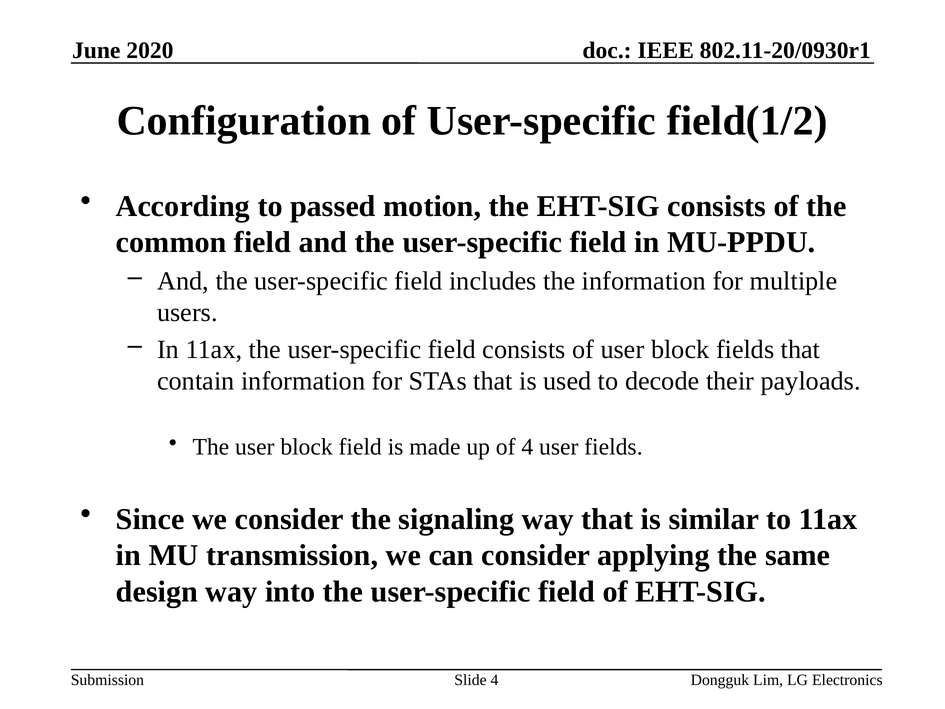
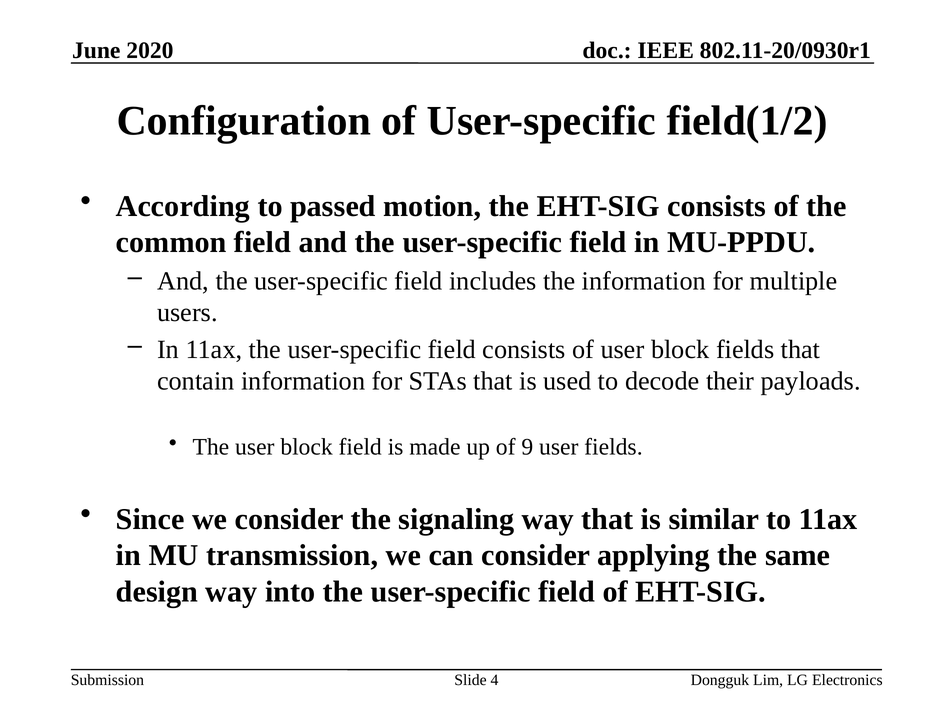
of 4: 4 -> 9 (527, 447)
